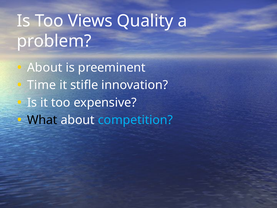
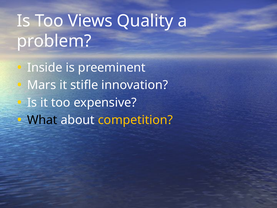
About: About -> Inside (45, 67)
Time: Time -> Mars (42, 85)
competition colour: light blue -> yellow (135, 120)
